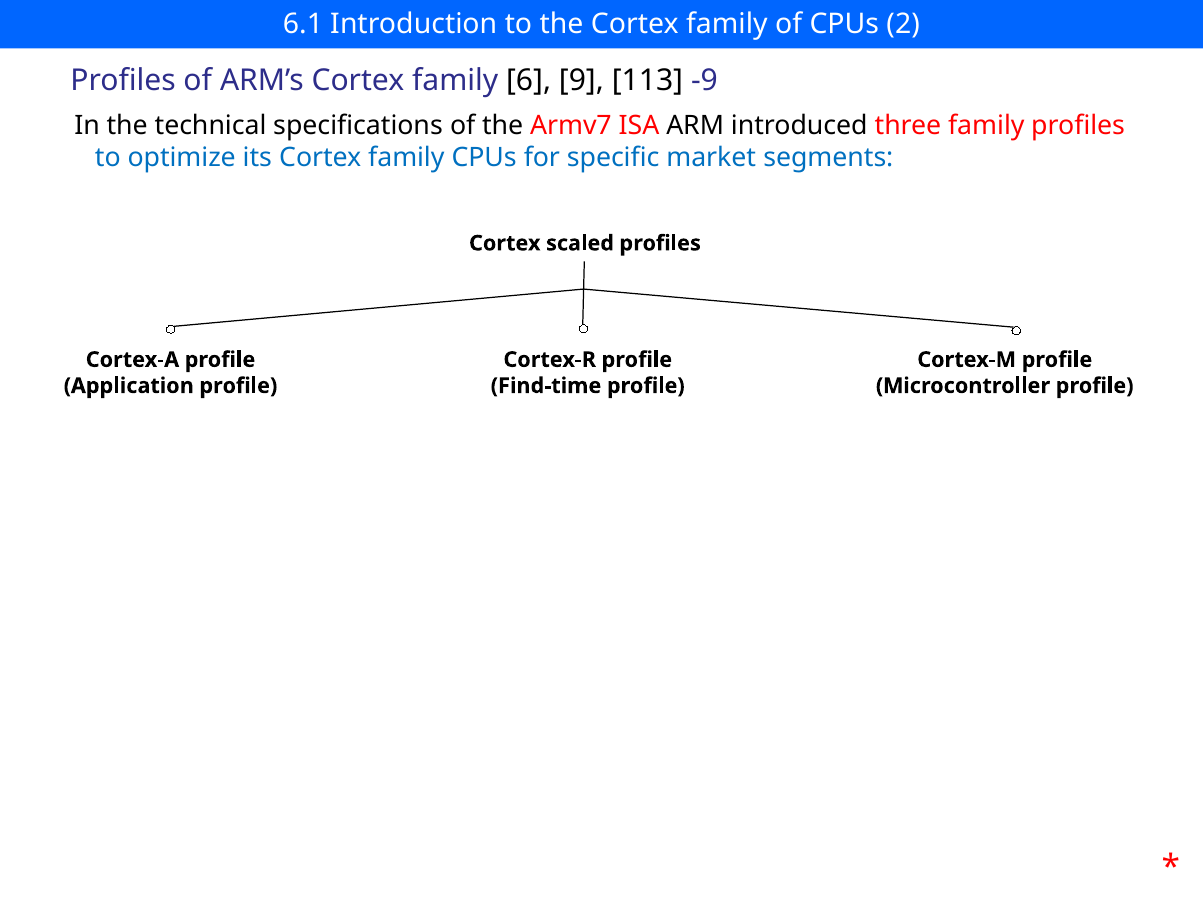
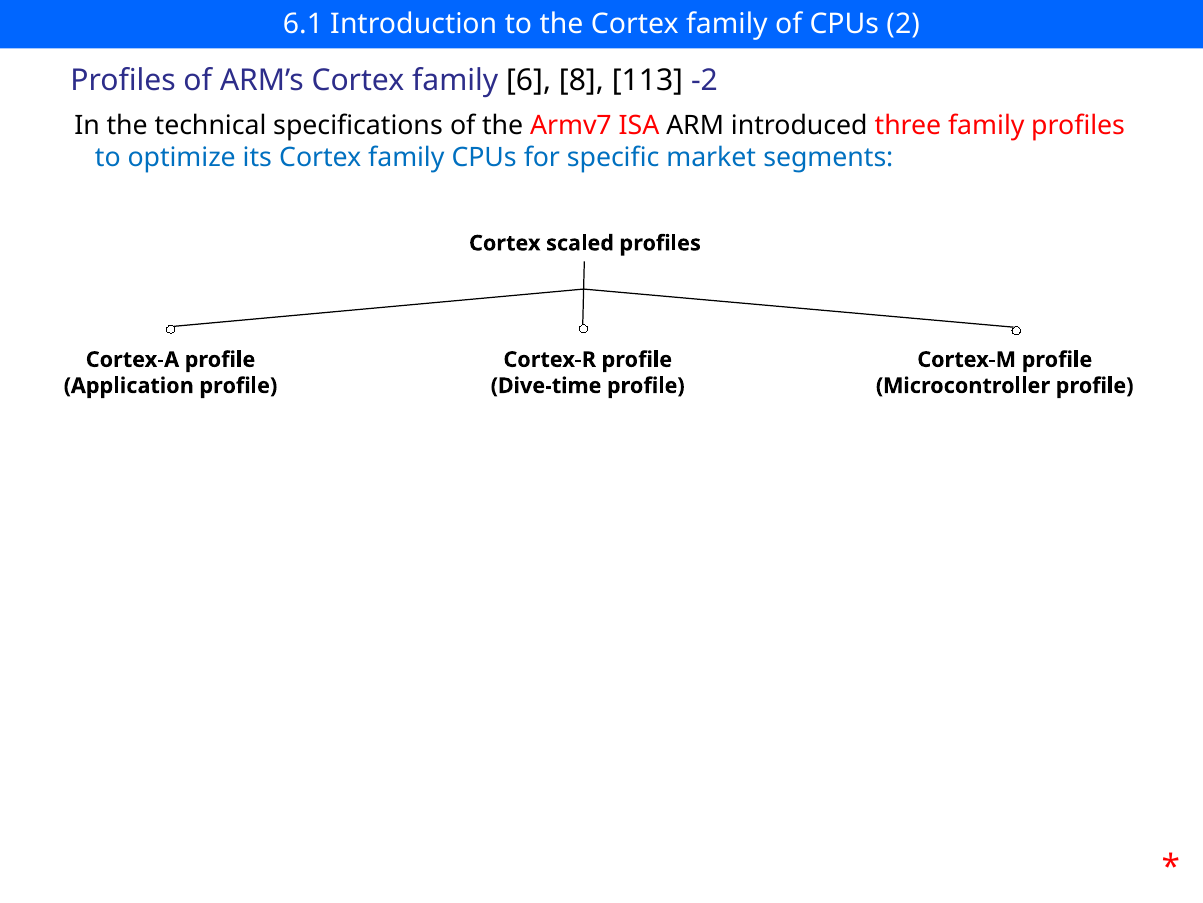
9: 9 -> 8 (581, 80)
-9: -9 -> -2 (704, 80)
Find-time: Find-time -> Dive-time (546, 386)
